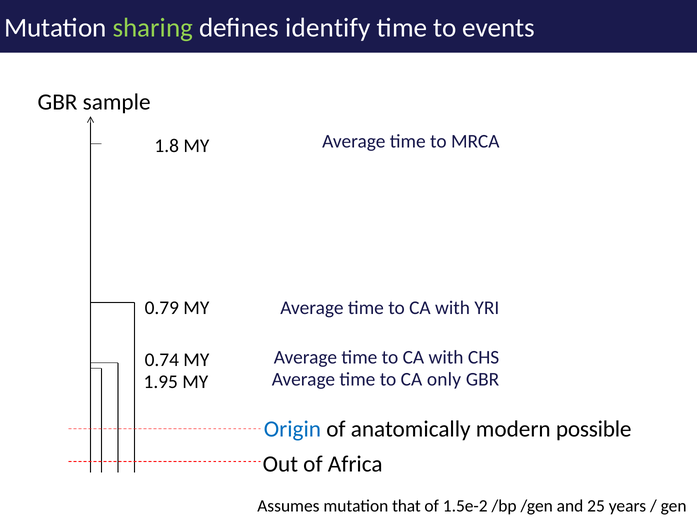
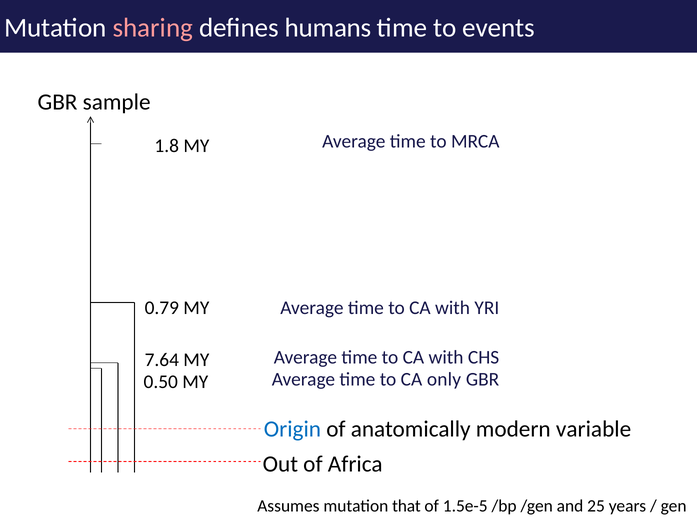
sharing colour: light green -> pink (153, 28)
identify: identify -> humans (328, 28)
0.74: 0.74 -> 7.64 (162, 360)
1.95: 1.95 -> 0.50 (161, 382)
possible: possible -> variable (594, 430)
1.5e-2: 1.5e-2 -> 1.5e-5 (465, 507)
